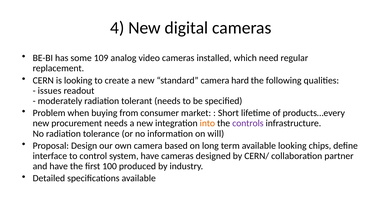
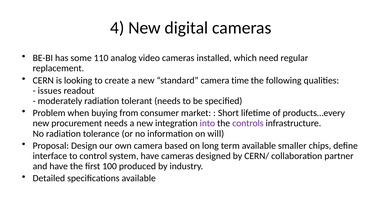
109: 109 -> 110 (101, 58)
hard: hard -> time (240, 80)
into colour: orange -> purple (207, 123)
available looking: looking -> smaller (292, 146)
